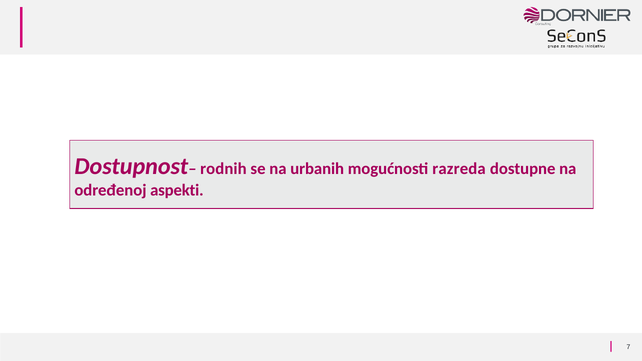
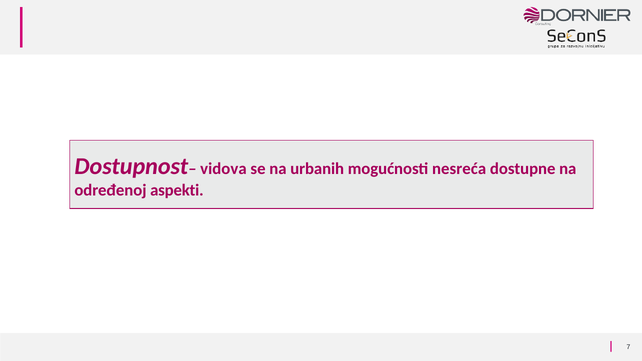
rodnih: rodnih -> vidova (223, 169)
razreda: razreda -> nesreća (459, 169)
